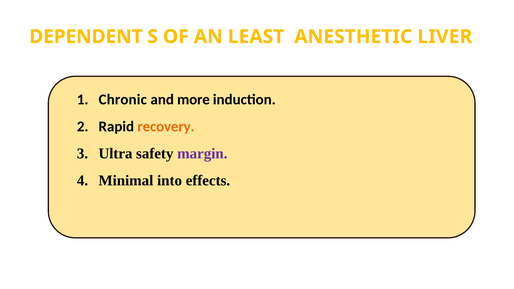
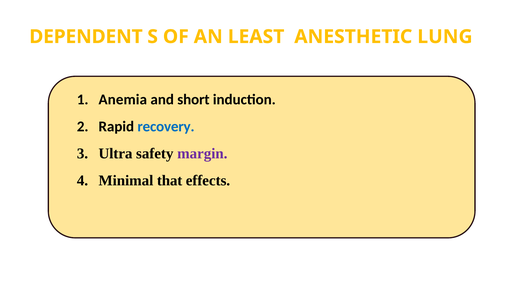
LIVER: LIVER -> LUNG (445, 37)
Chronic: Chronic -> Anemia (123, 100)
more: more -> short (193, 100)
recovery colour: orange -> blue (166, 127)
into: into -> that (170, 181)
